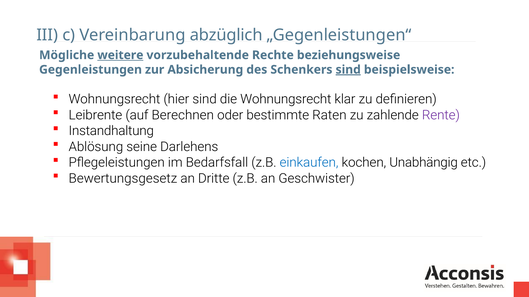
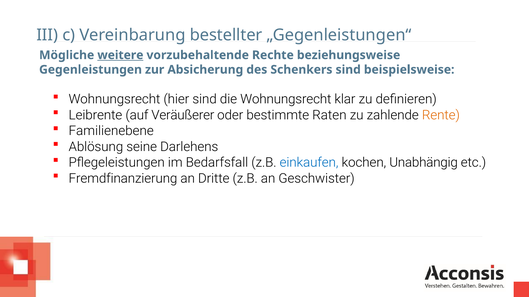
abzüglich: abzüglich -> bestellter (226, 35)
sind underline: present -> none (348, 70)
Berechnen: Berechnen -> Veräußerer (183, 115)
Rente colour: purple -> orange (441, 115)
Instandhaltung: Instandhaltung -> Familienebene (111, 131)
Bewertungsgesetz: Bewertungsgesetz -> Fremdfinanzierung (123, 179)
